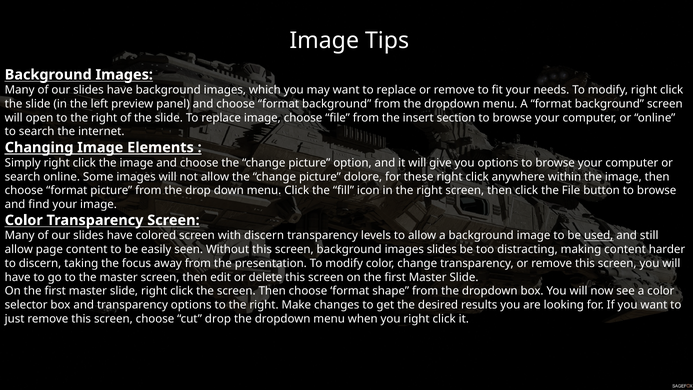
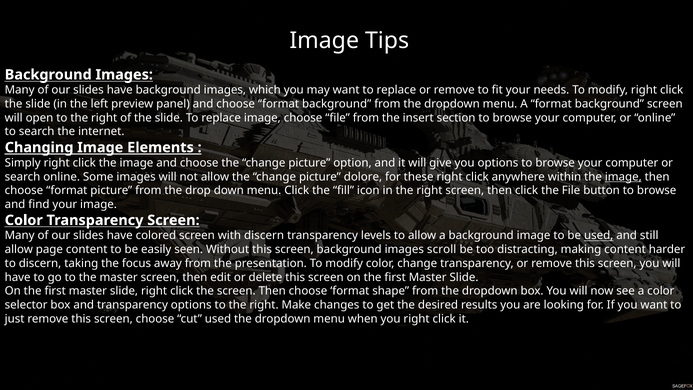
image underline: none -> present (623, 177)
images slides: slides -> scroll (442, 249)
cut drop: drop -> used (218, 319)
